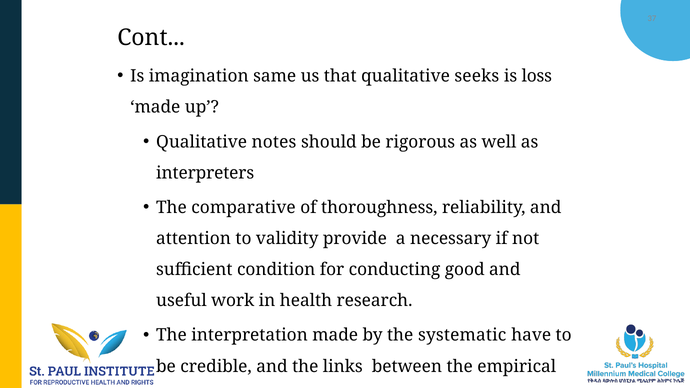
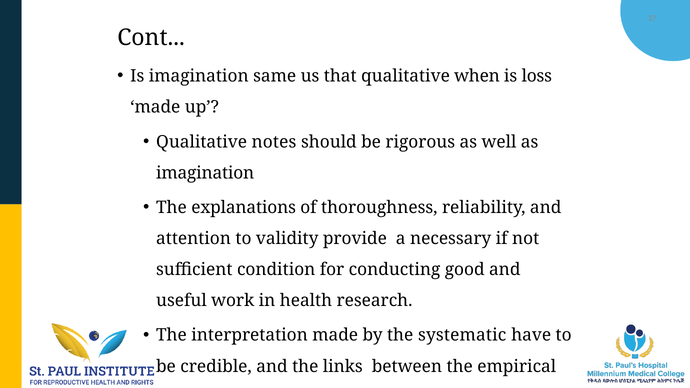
seeks: seeks -> when (477, 76)
interpreters: interpreters -> imagination (205, 173)
comparative: comparative -> explanations (244, 208)
